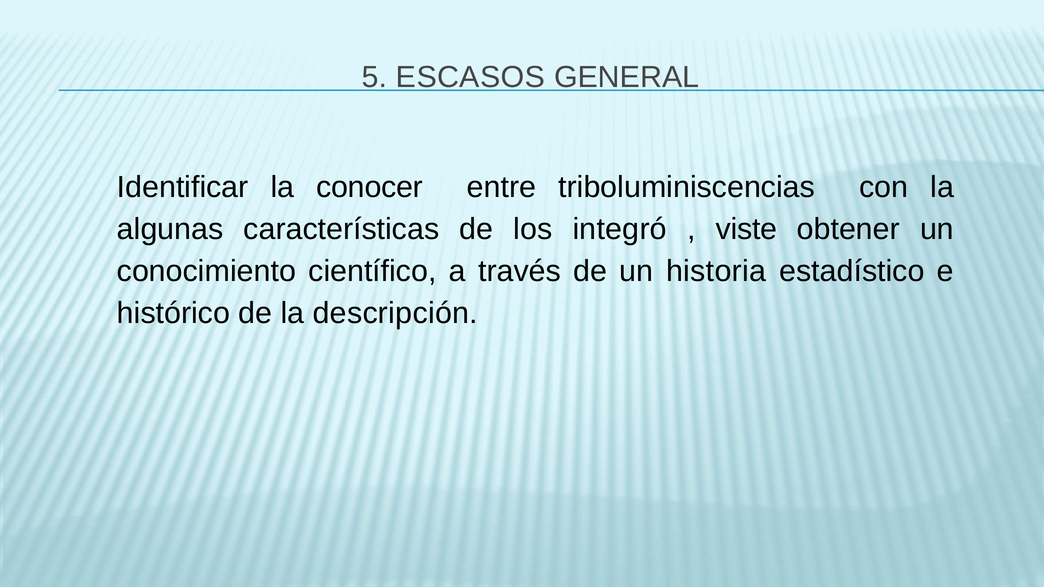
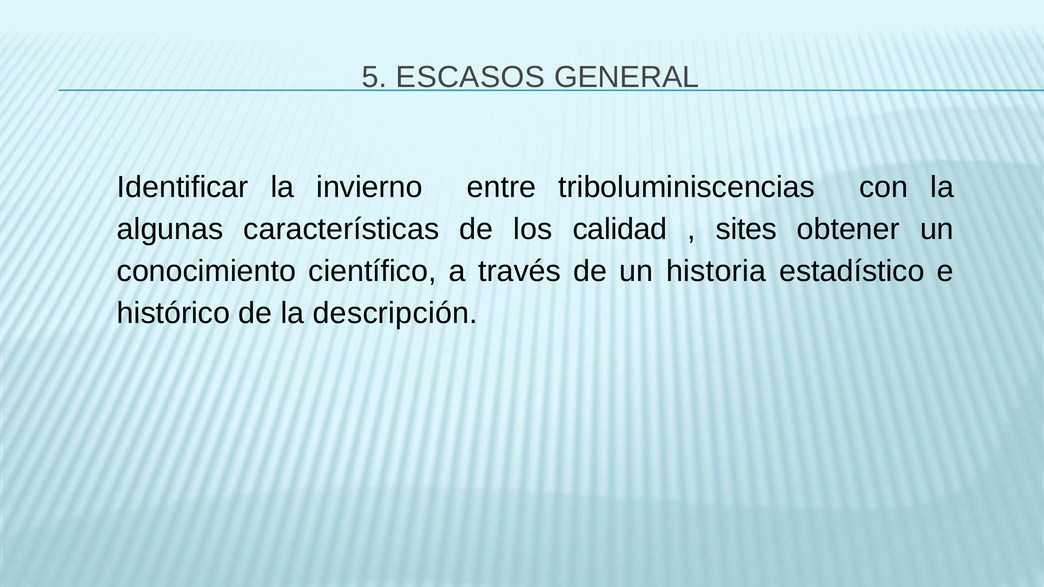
conocer: conocer -> invierno (370, 188)
integró: integró -> calidad (620, 230)
viste: viste -> sites (746, 230)
